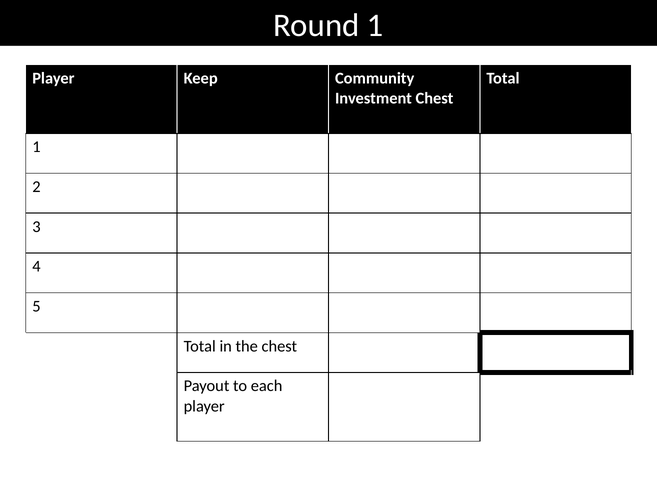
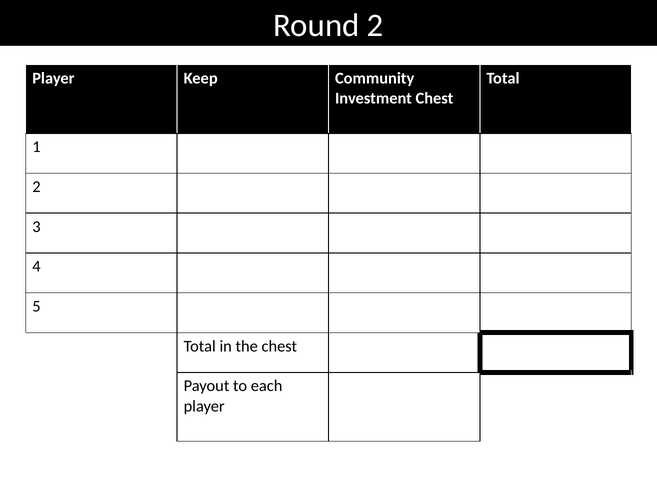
Round 1: 1 -> 2 (375, 25)
